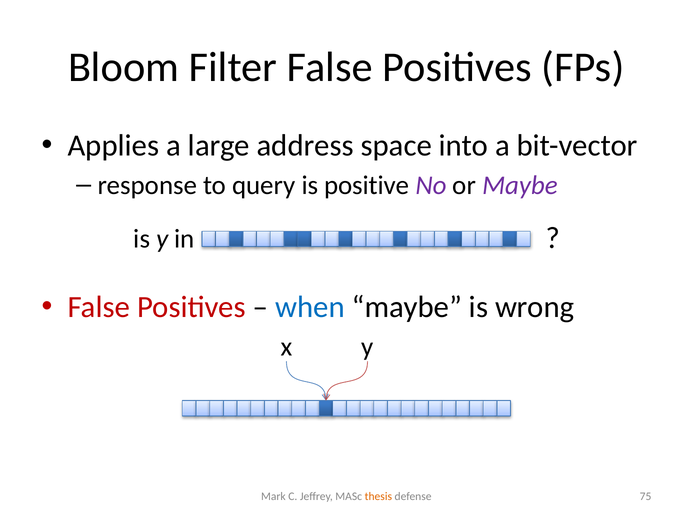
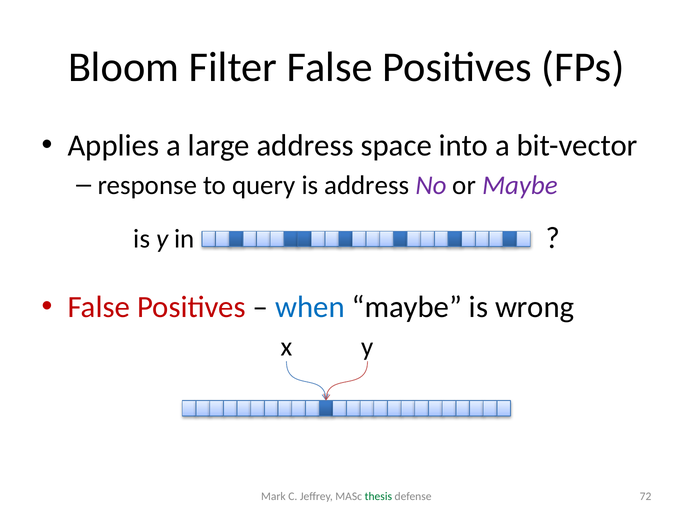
is positive: positive -> address (367, 185)
thesis colour: orange -> green (378, 496)
75: 75 -> 72 (646, 496)
